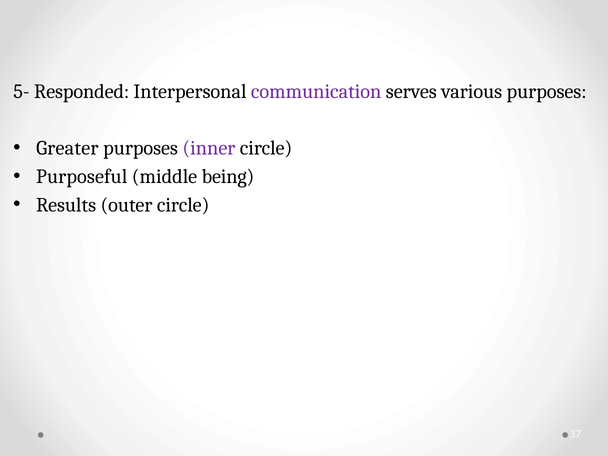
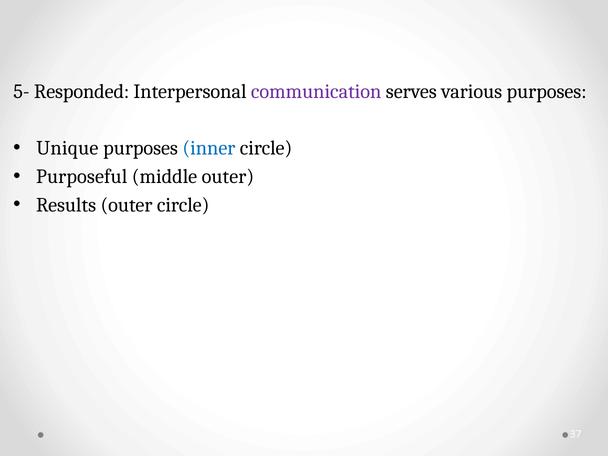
Greater: Greater -> Unique (67, 148)
inner colour: purple -> blue (209, 148)
middle being: being -> outer (228, 177)
